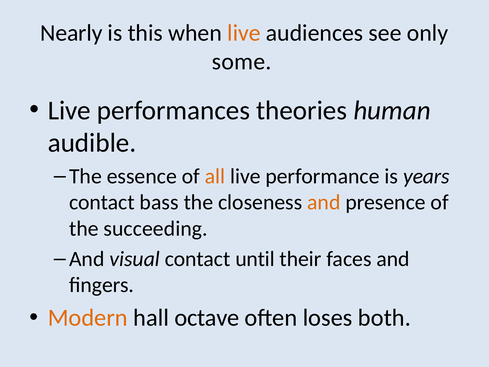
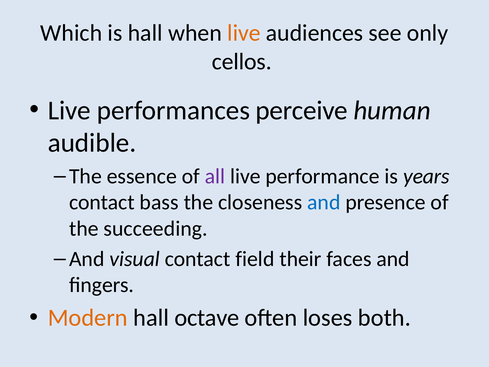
Nearly: Nearly -> Which (71, 33)
is this: this -> hall (145, 33)
some: some -> cellos (242, 62)
theories: theories -> perceive (302, 110)
all colour: orange -> purple (215, 176)
and colour: orange -> blue (324, 202)
until: until -> field (255, 259)
